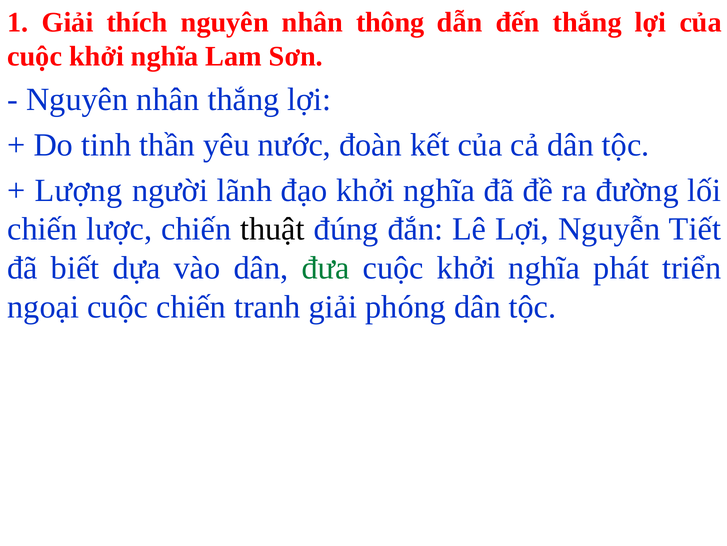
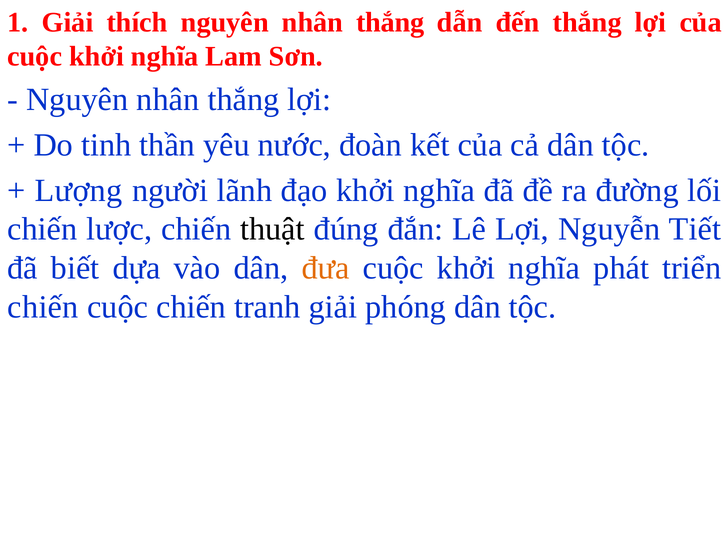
thích nguyên nhân thông: thông -> thắng (390, 23)
đưa colour: green -> orange (326, 268)
ngoại: ngoại -> chiến (43, 306)
